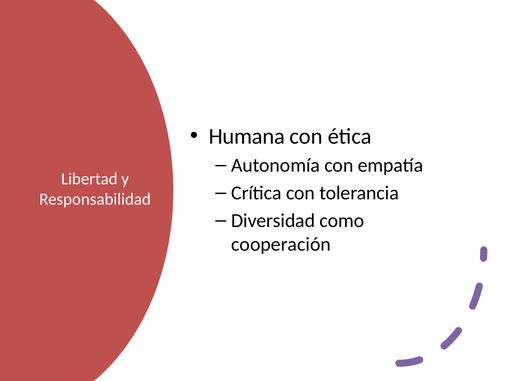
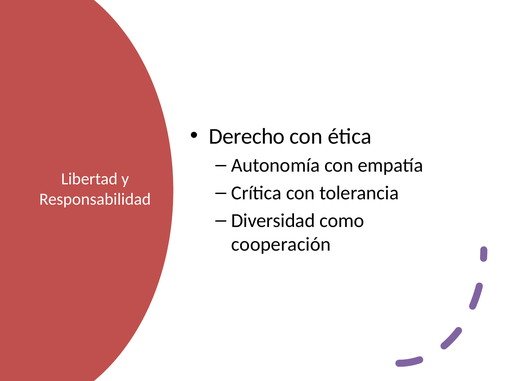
Humana: Humana -> Derecho (247, 136)
